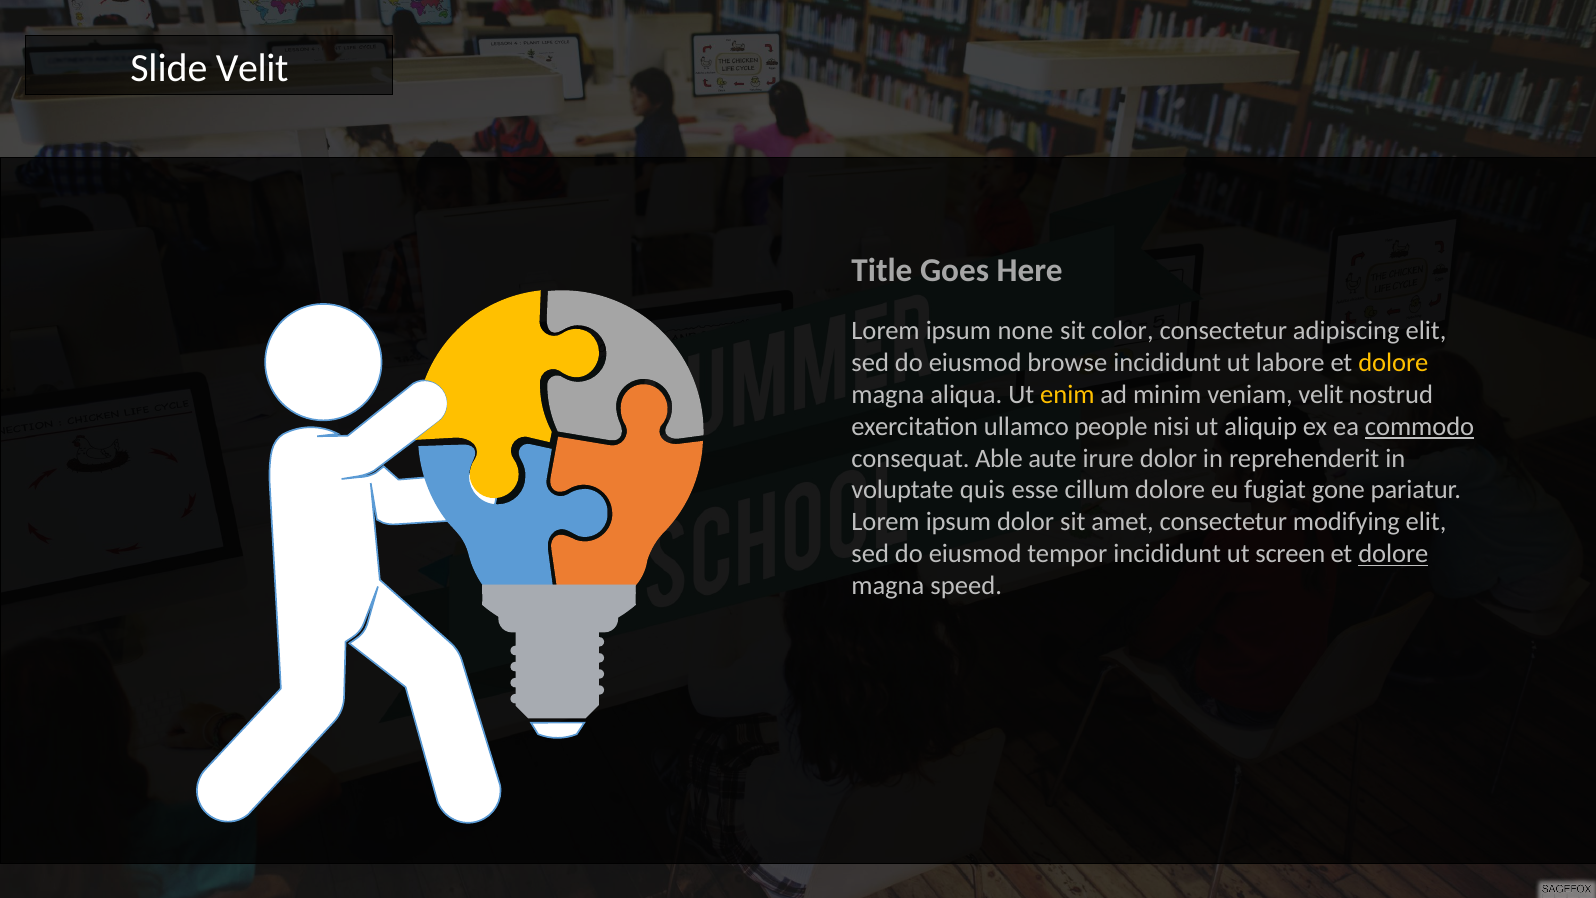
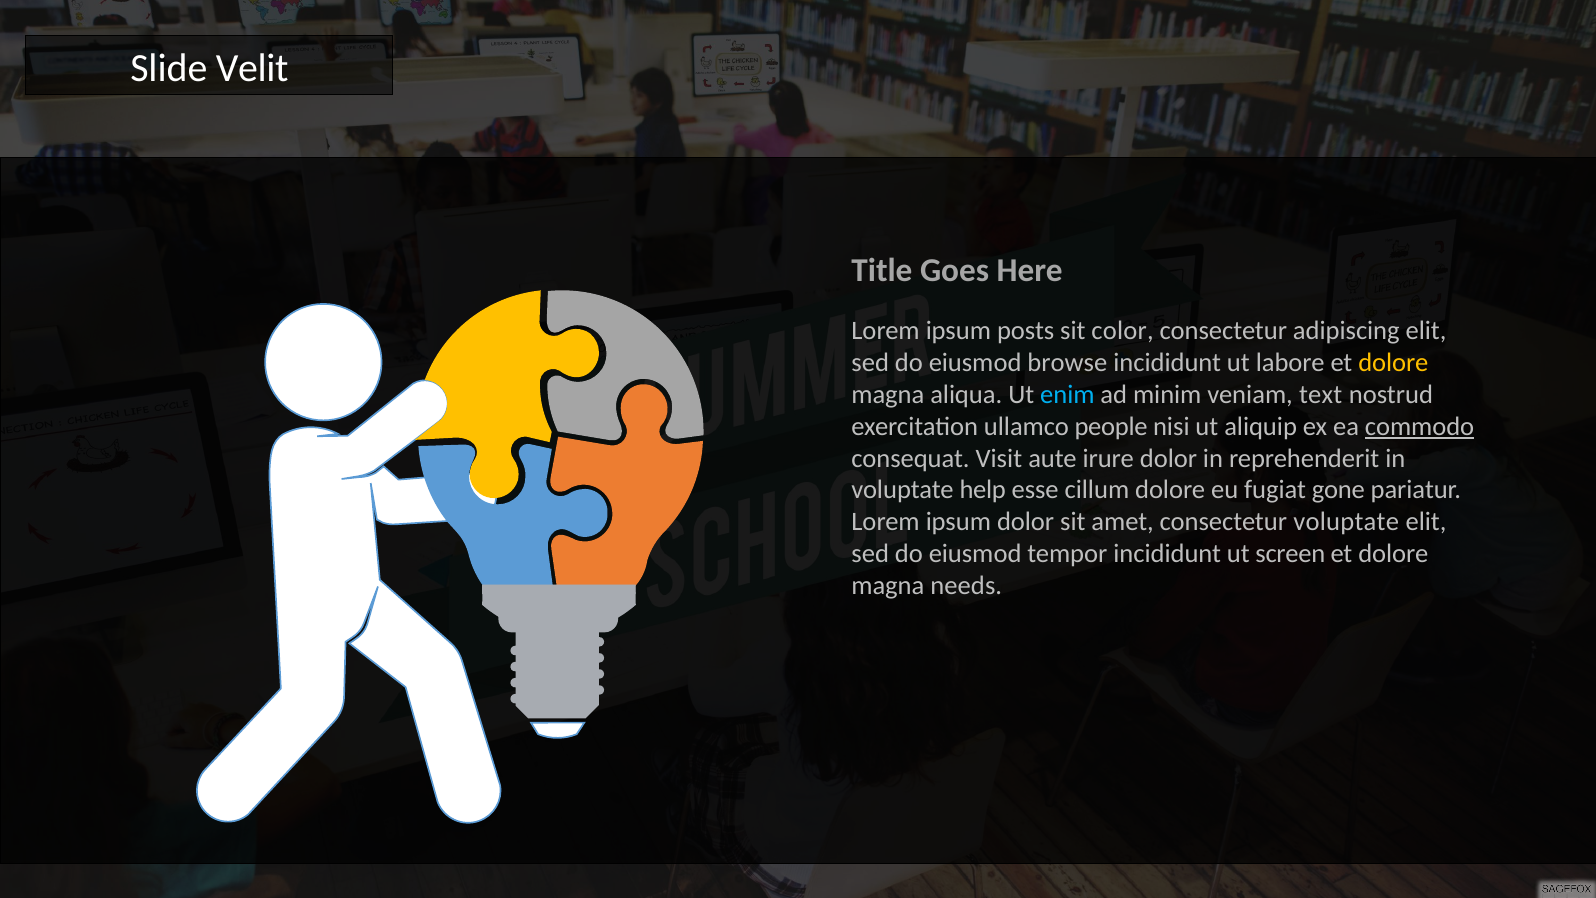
none: none -> posts (1026, 330)
enim colour: yellow -> light blue (1067, 394)
veniam velit: velit -> text (1321, 394)
Able: Able -> Visit (999, 458)
quis: quis -> help (983, 490)
consectetur modifying: modifying -> voluptate (1346, 522)
dolore underline: present -> none (1393, 554)
speed: speed -> needs (966, 586)
